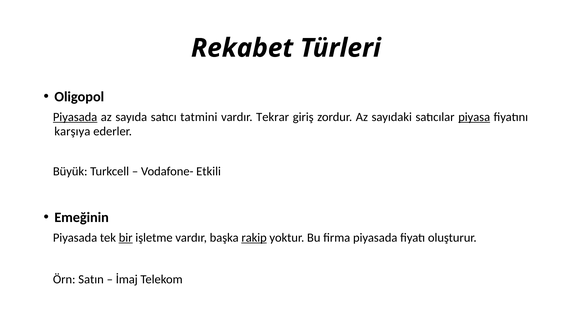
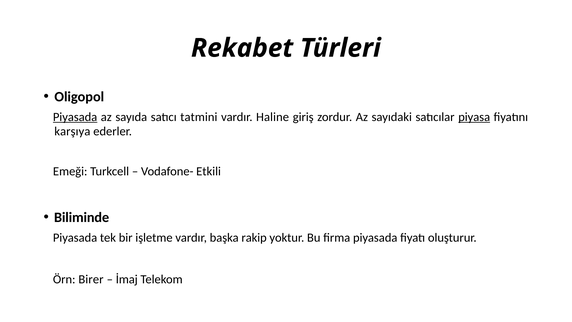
Tekrar: Tekrar -> Haline (273, 117)
Büyük: Büyük -> Emeği (70, 171)
Emeğinin: Emeğinin -> Biliminde (82, 217)
bir underline: present -> none (126, 237)
rakip underline: present -> none (254, 237)
Satın: Satın -> Birer (91, 279)
